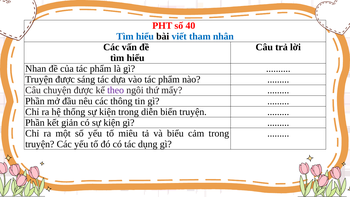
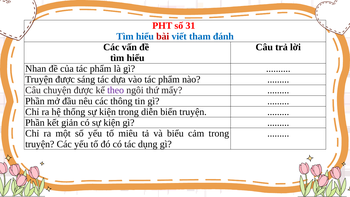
40: 40 -> 31 (190, 26)
bài colour: black -> red (163, 36)
nhân: nhân -> đánh (223, 36)
